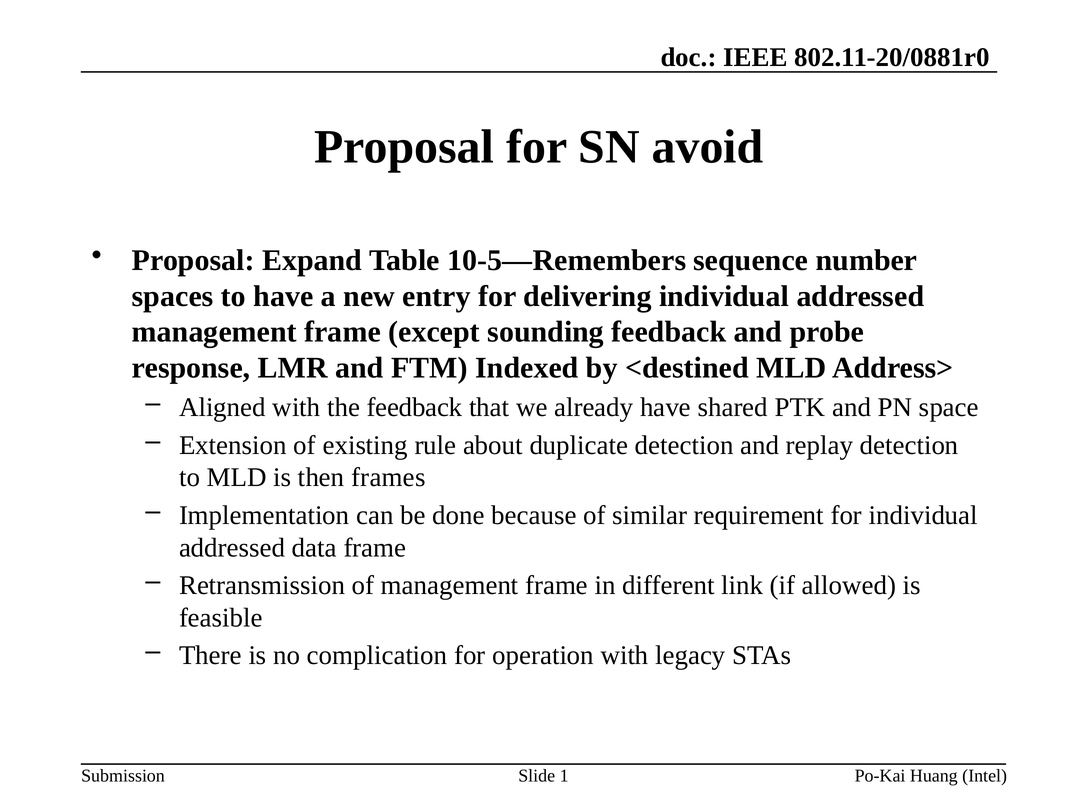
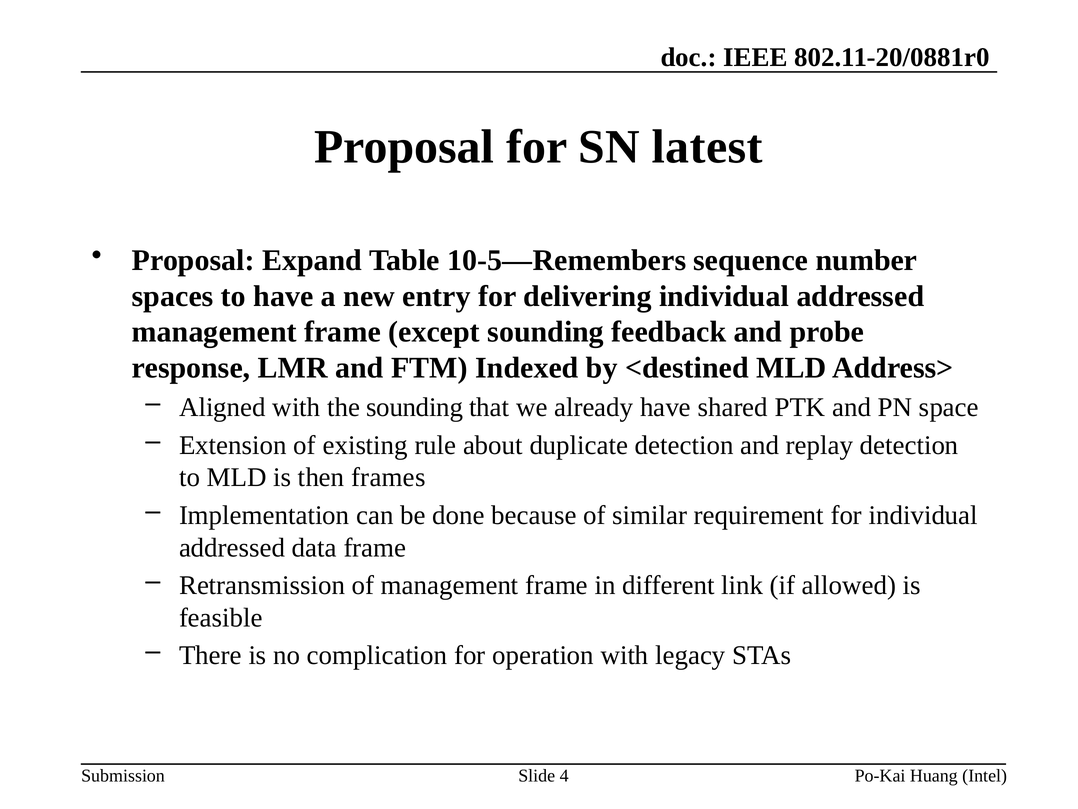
avoid: avoid -> latest (707, 147)
the feedback: feedback -> sounding (415, 407)
1: 1 -> 4 (564, 775)
